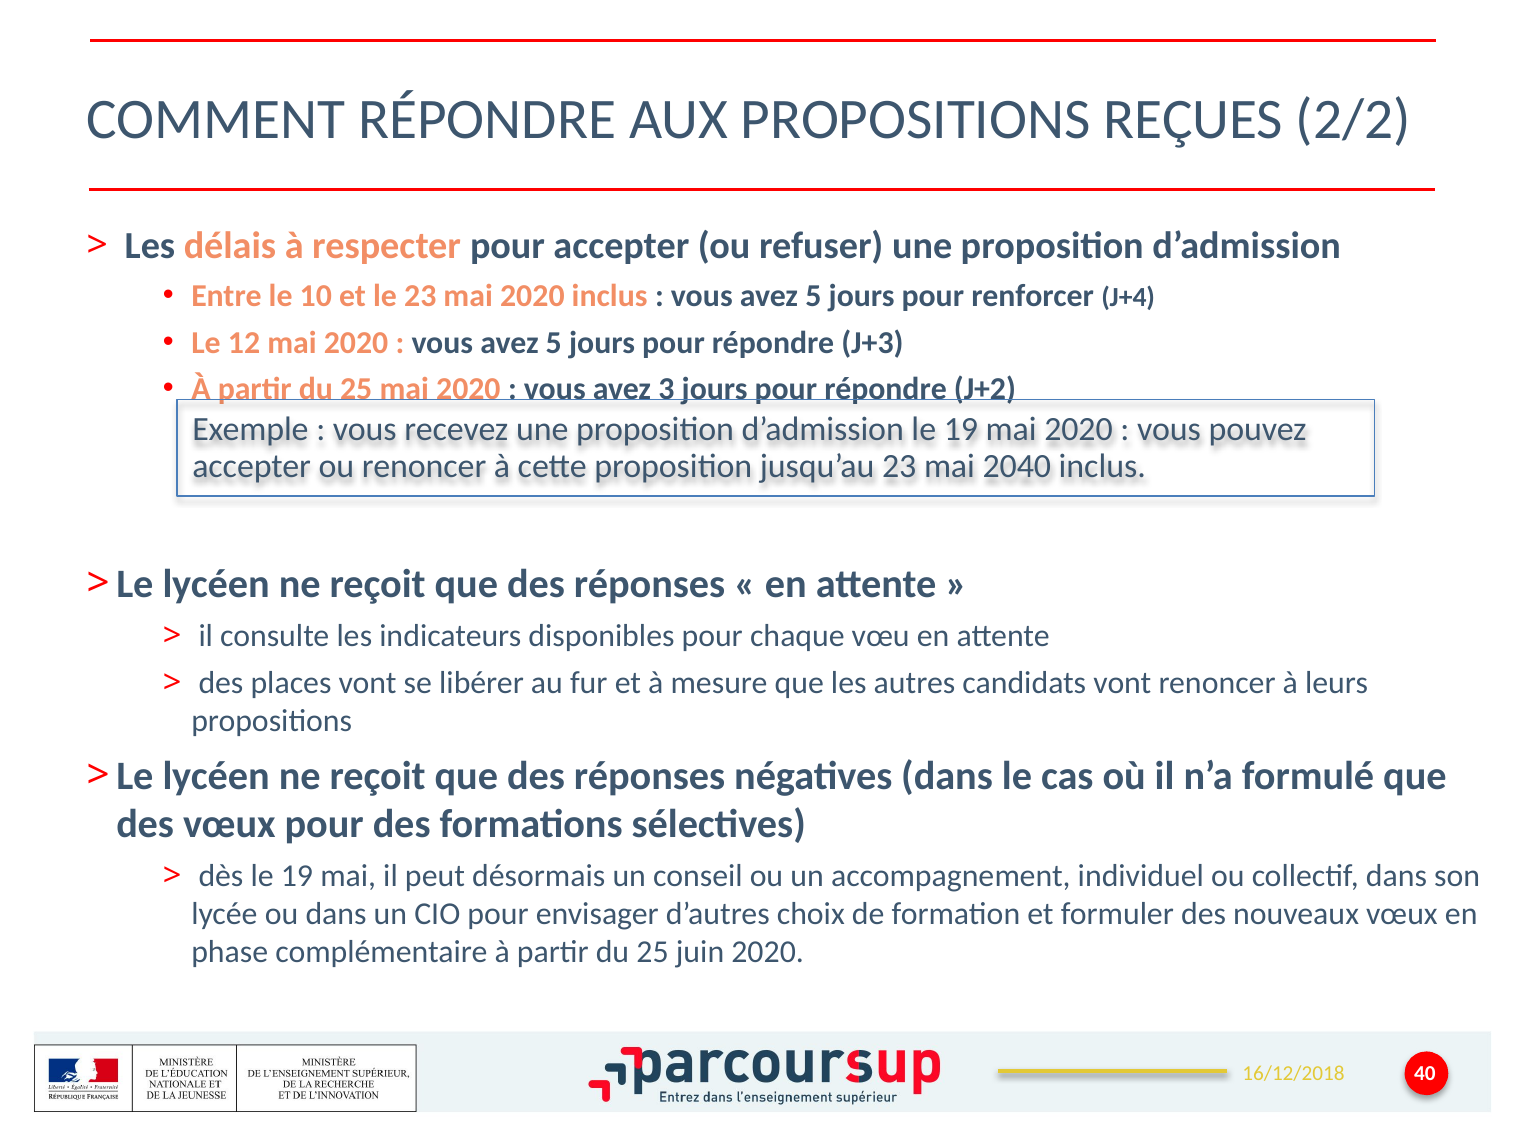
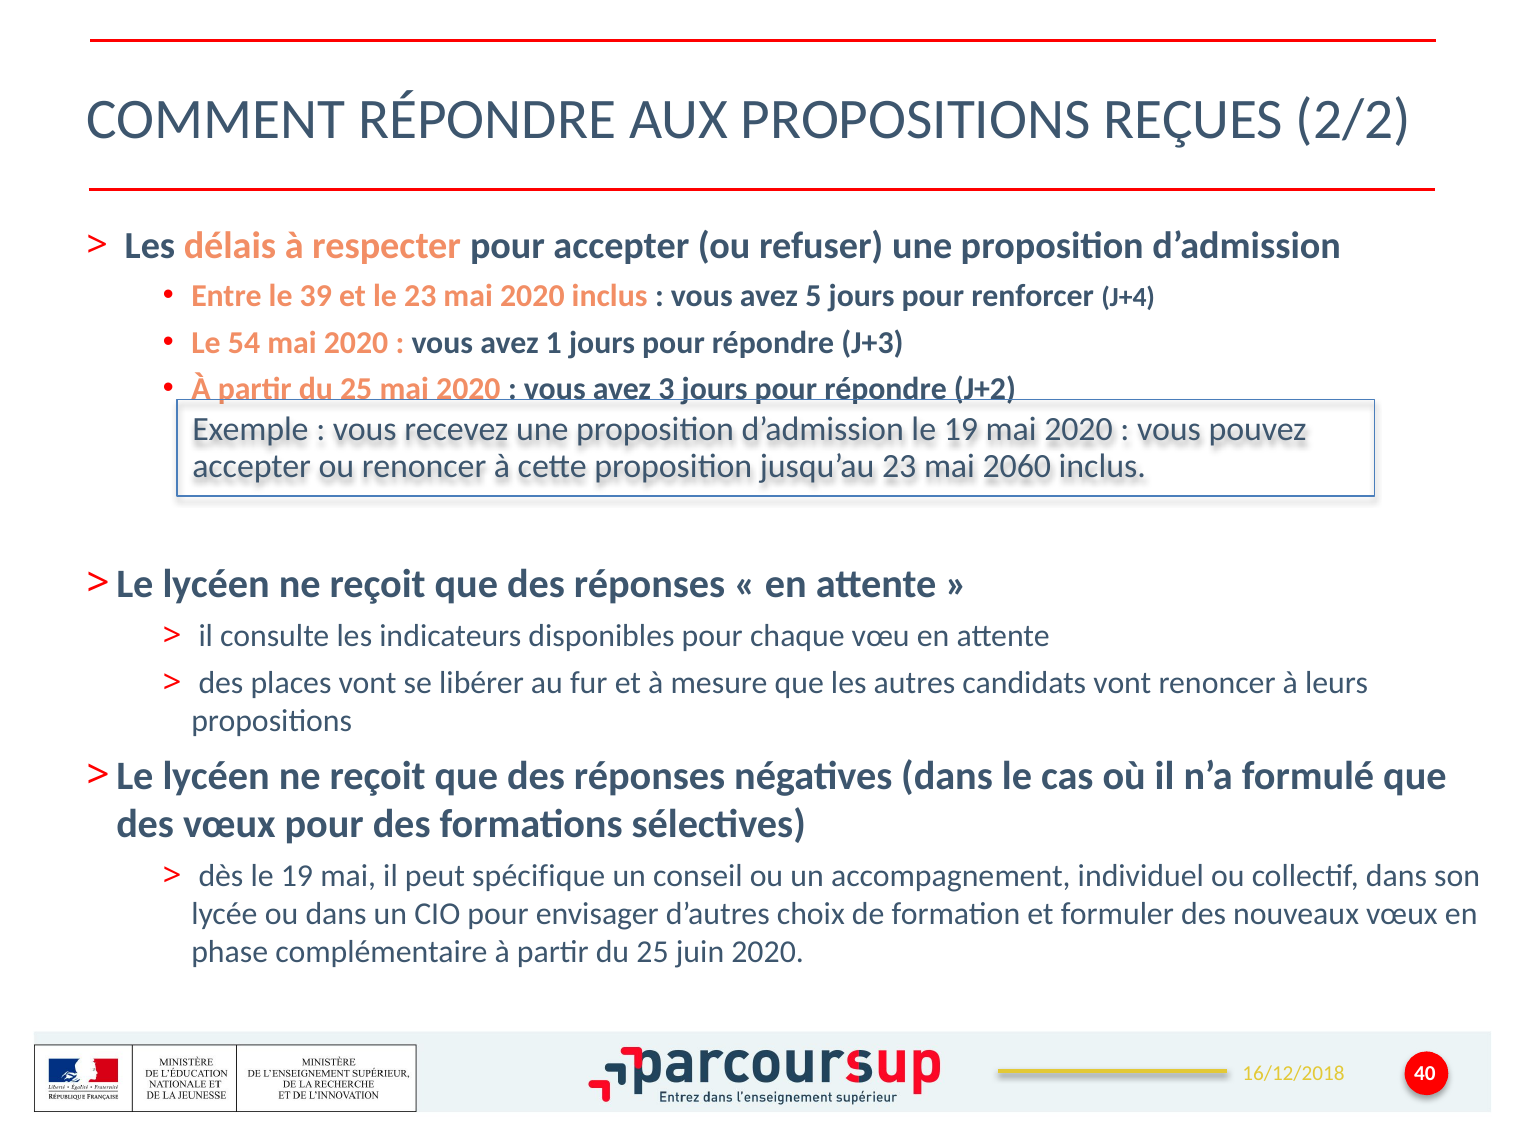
10: 10 -> 39 (316, 296)
12: 12 -> 54 (244, 343)
5: 5 -> 1 (554, 343)
2040: 2040 -> 2060 (1017, 466)
désormais: désormais -> spécifique (539, 876)
